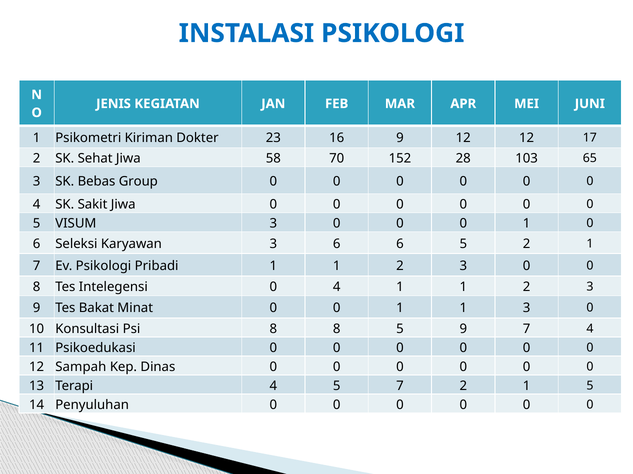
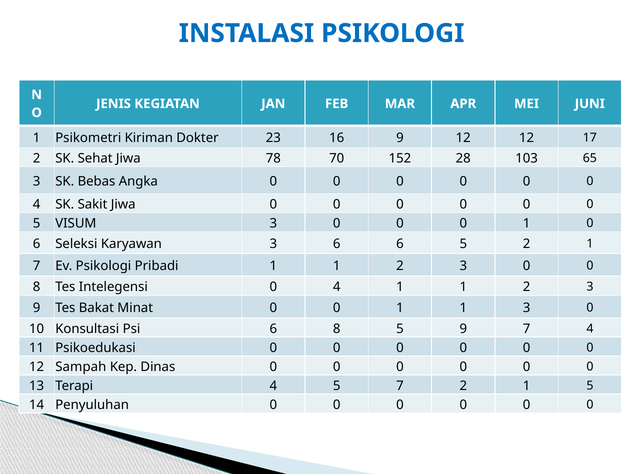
58: 58 -> 78 (273, 159)
Group: Group -> Angka (138, 182)
Psi 8: 8 -> 6 (273, 329)
